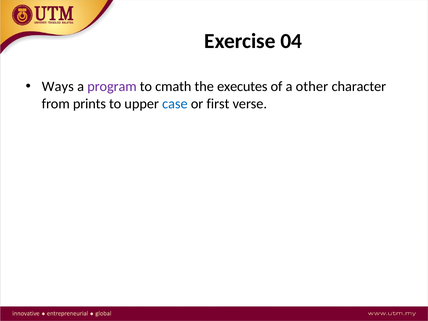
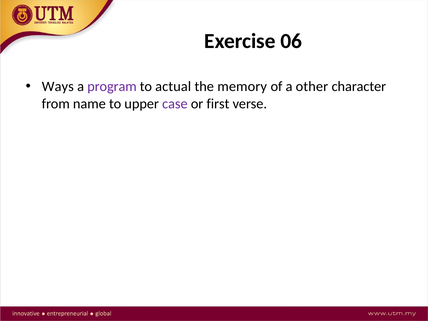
04: 04 -> 06 (291, 41)
cmath: cmath -> actual (173, 87)
executes: executes -> memory (242, 87)
prints: prints -> name (89, 104)
case colour: blue -> purple (175, 104)
